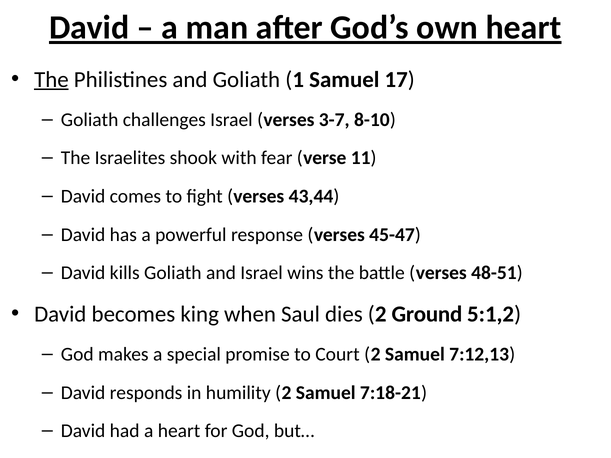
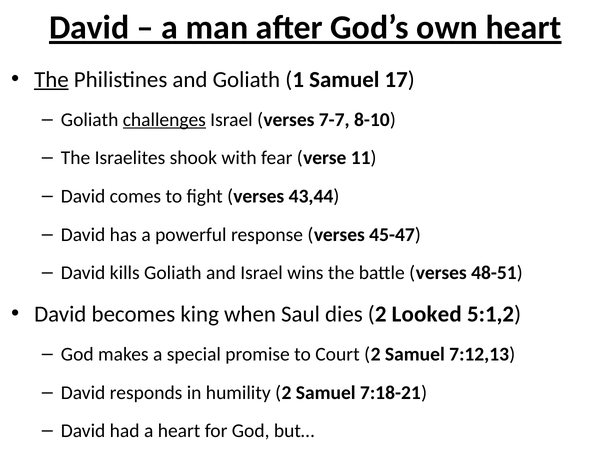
challenges underline: none -> present (164, 120)
3-7: 3-7 -> 7-7 (334, 120)
Ground: Ground -> Looked (427, 314)
